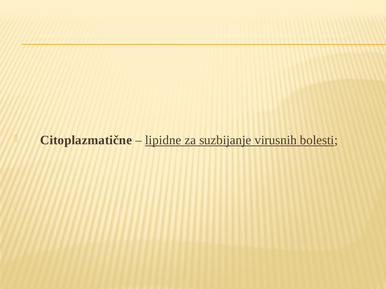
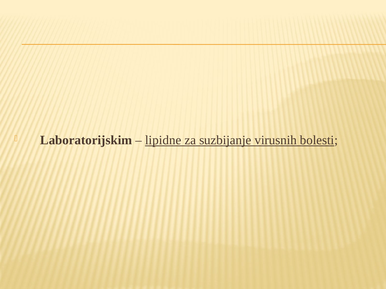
Citoplazmatične: Citoplazmatične -> Laboratorijskim (86, 140)
